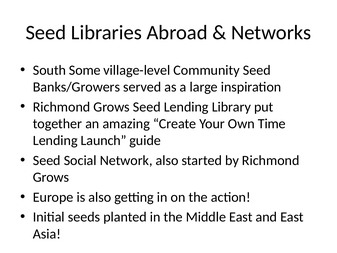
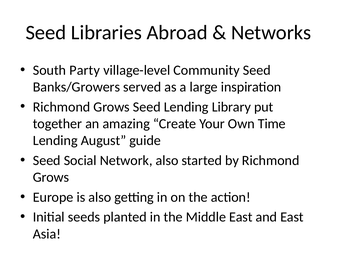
Some: Some -> Party (85, 70)
Launch: Launch -> August (104, 140)
